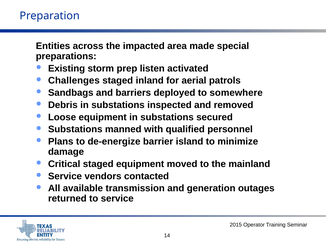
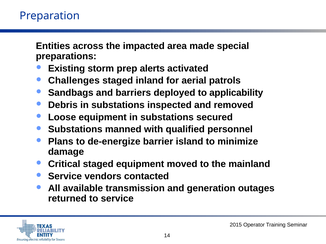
listen: listen -> alerts (152, 69)
somewhere: somewhere -> applicability (236, 93)
